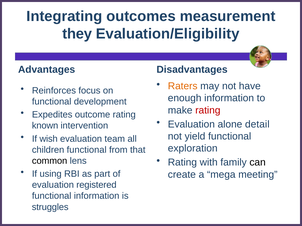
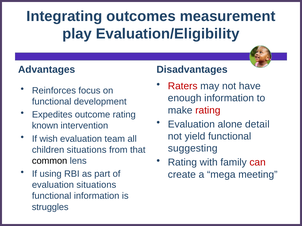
they: they -> play (77, 34)
Raters colour: orange -> red (183, 86)
exploration: exploration -> suggesting (193, 149)
children functional: functional -> situations (87, 150)
can colour: black -> red (258, 163)
evaluation registered: registered -> situations (96, 185)
